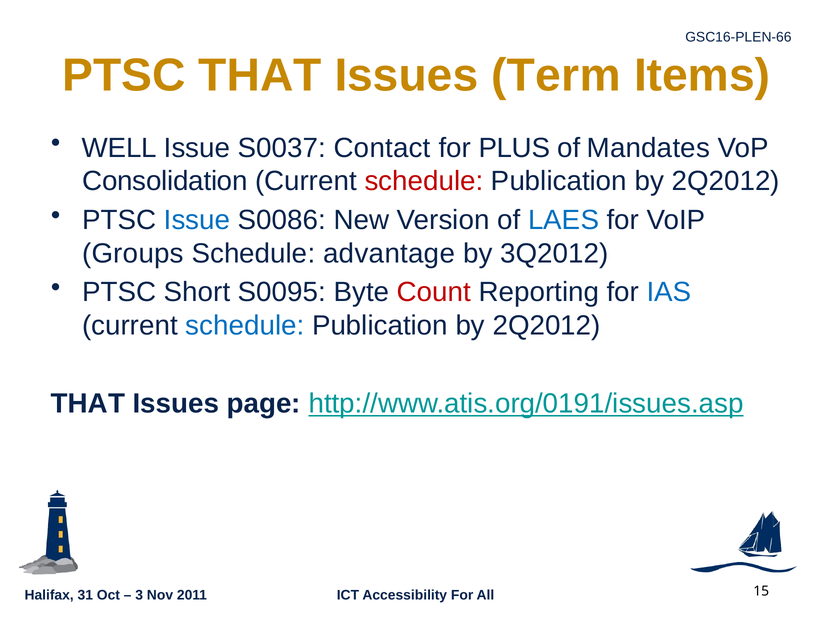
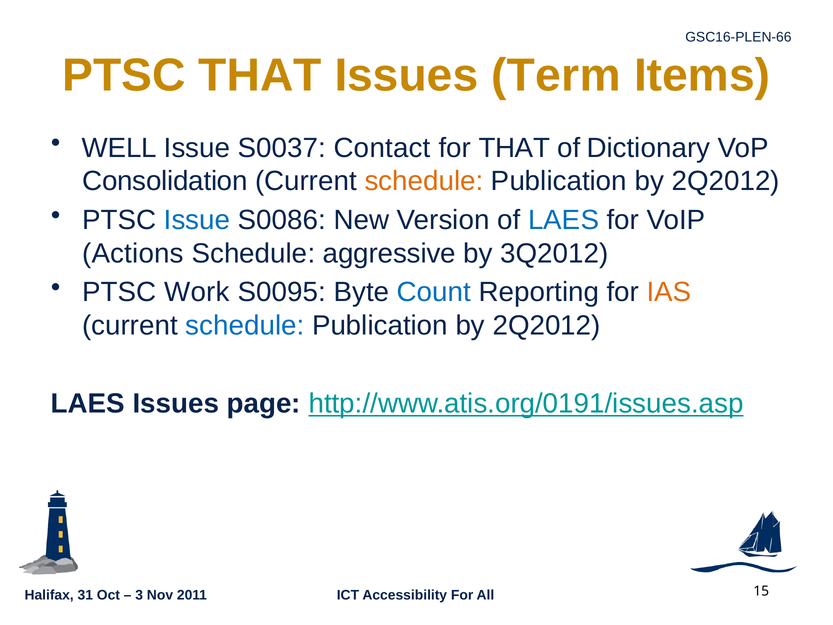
for PLUS: PLUS -> THAT (514, 148)
Mandates: Mandates -> Dictionary (648, 148)
schedule colour: red -> orange (424, 181)
Groups: Groups -> Actions (133, 253)
advantage: advantage -> aggressive (389, 253)
Short: Short -> Work (197, 292)
Count colour: red -> blue (434, 292)
IAS colour: blue -> orange (669, 292)
THAT: THAT -> LAES (88, 403)
